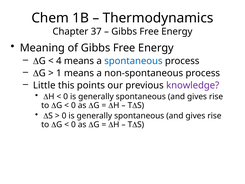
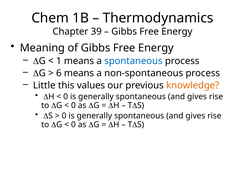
37: 37 -> 39 (96, 31)
4: 4 -> 1 (59, 61)
1: 1 -> 6 (59, 73)
points: points -> values (91, 85)
knowledge colour: purple -> orange (193, 85)
